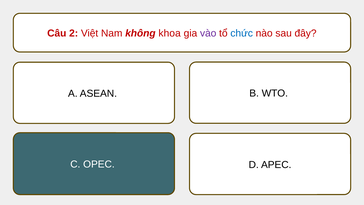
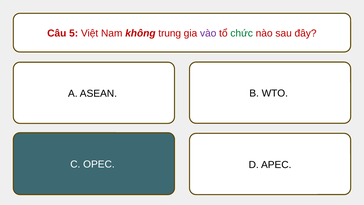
2: 2 -> 5 (74, 33)
khoa: khoa -> trung (170, 33)
chức colour: blue -> green (242, 33)
